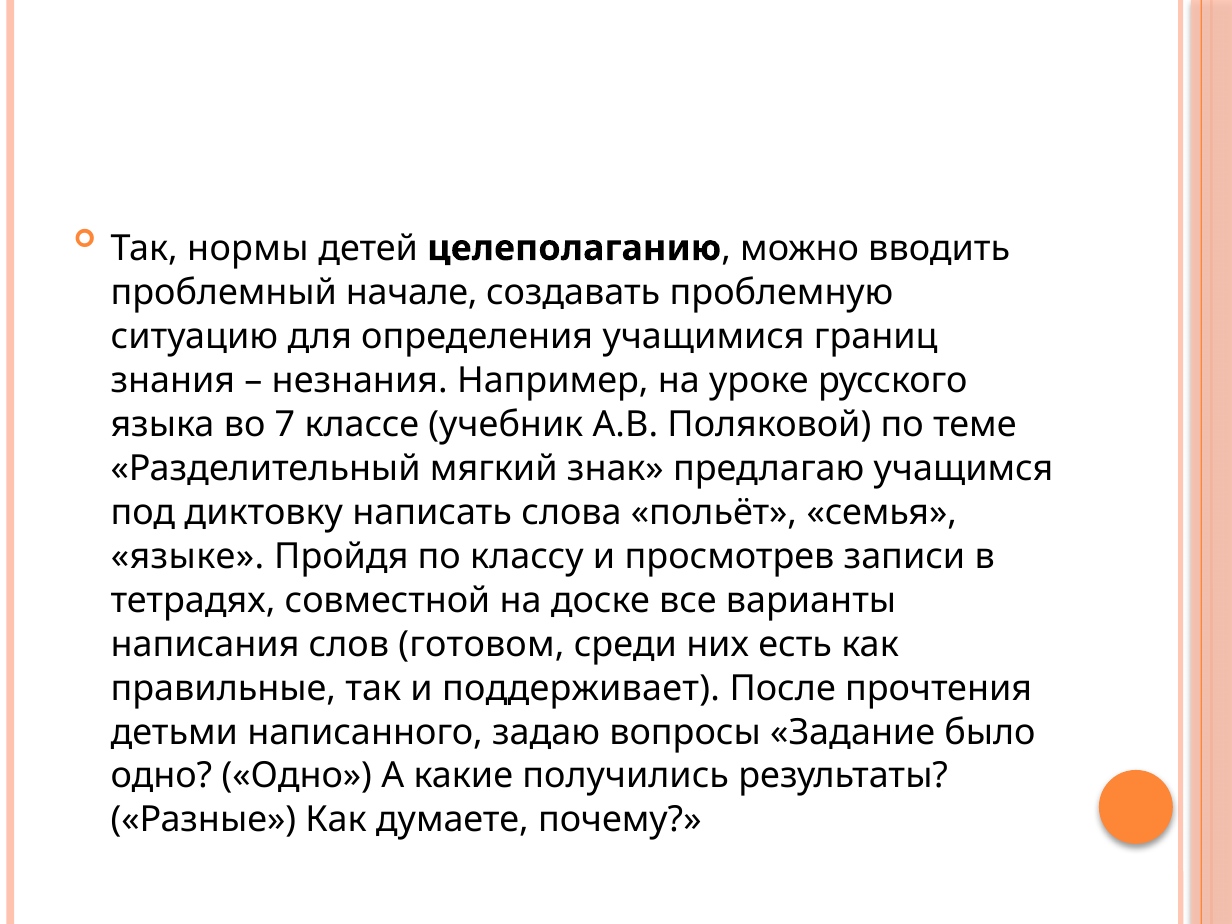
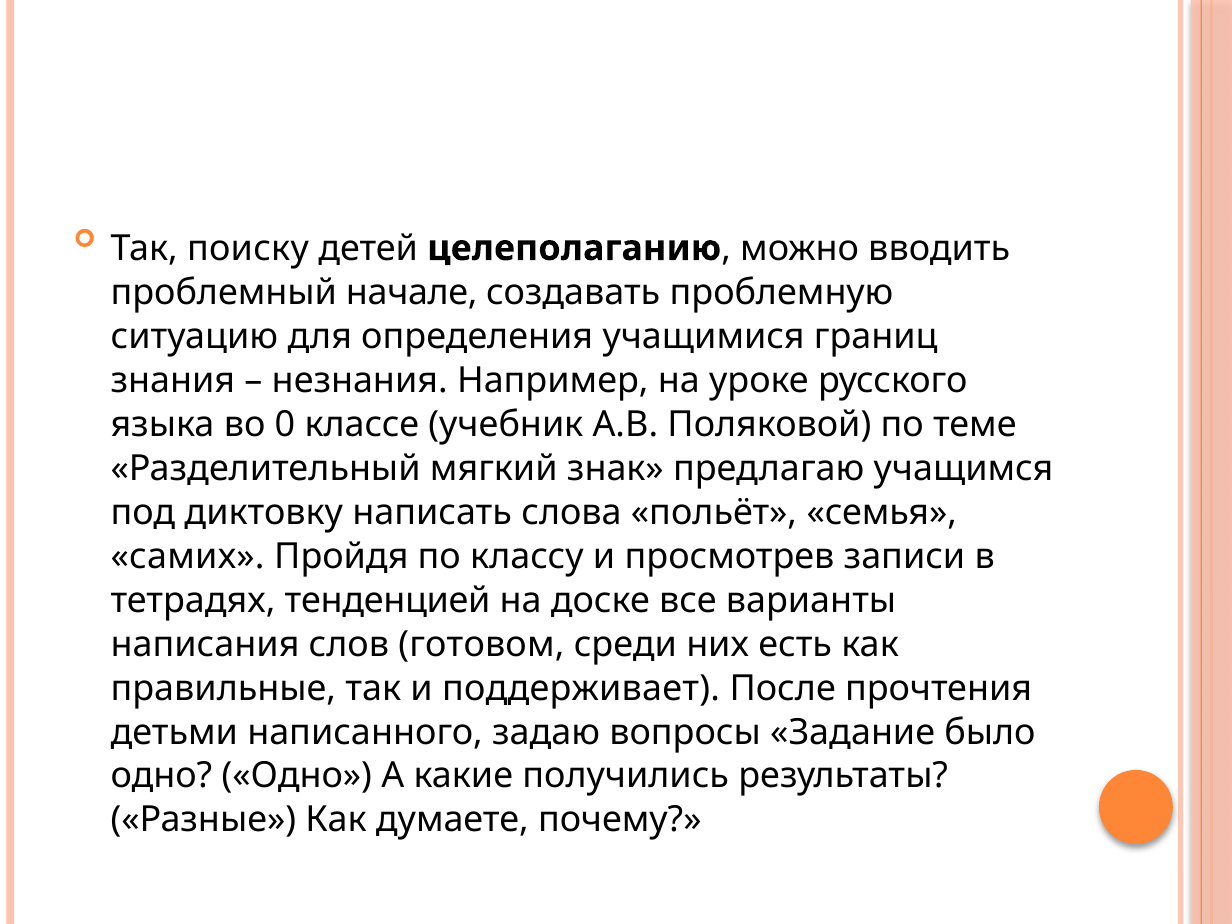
нормы: нормы -> поиску (248, 248)
7: 7 -> 0 (285, 424)
языке: языке -> самих (188, 556)
совместной: совместной -> тенденцией (388, 600)
